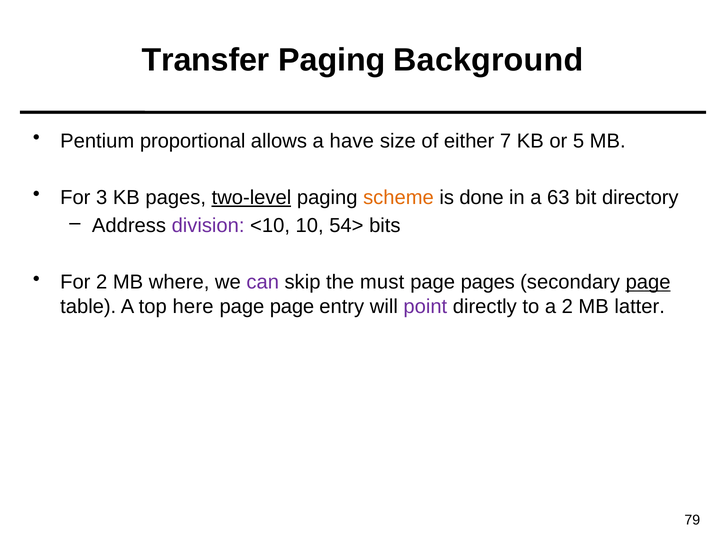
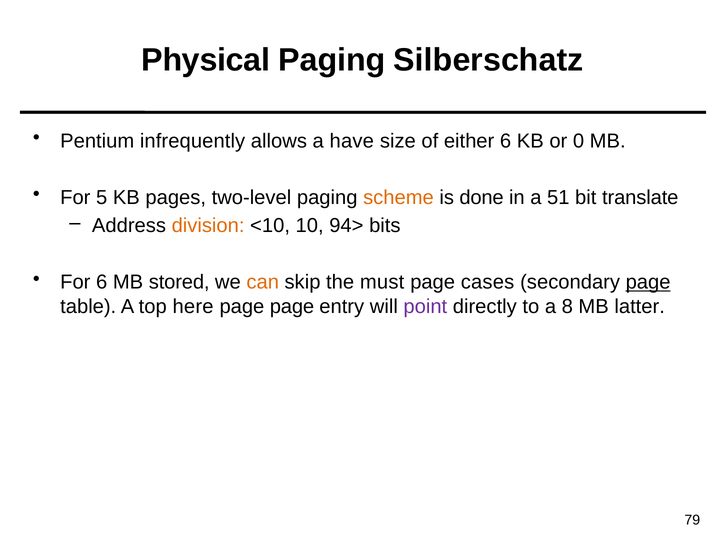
Transfer: Transfer -> Physical (206, 60)
Background: Background -> Silberschatz (488, 60)
proportional: proportional -> infrequently (193, 141)
either 7: 7 -> 6 (506, 141)
5: 5 -> 0 (579, 141)
3: 3 -> 5 (102, 197)
two-level underline: present -> none (251, 197)
63: 63 -> 51 (558, 197)
directory: directory -> translate (640, 197)
division colour: purple -> orange (208, 226)
54>: 54> -> 94> (346, 226)
For 2: 2 -> 6 (102, 282)
where: where -> stored (179, 282)
can colour: purple -> orange (263, 282)
page pages: pages -> cases (488, 282)
a 2: 2 -> 8 (567, 306)
